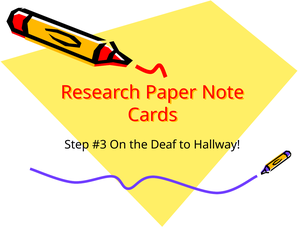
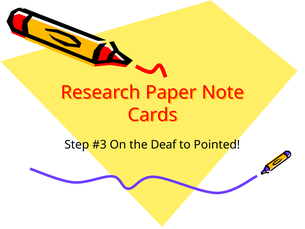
Hallway: Hallway -> Pointed (217, 145)
